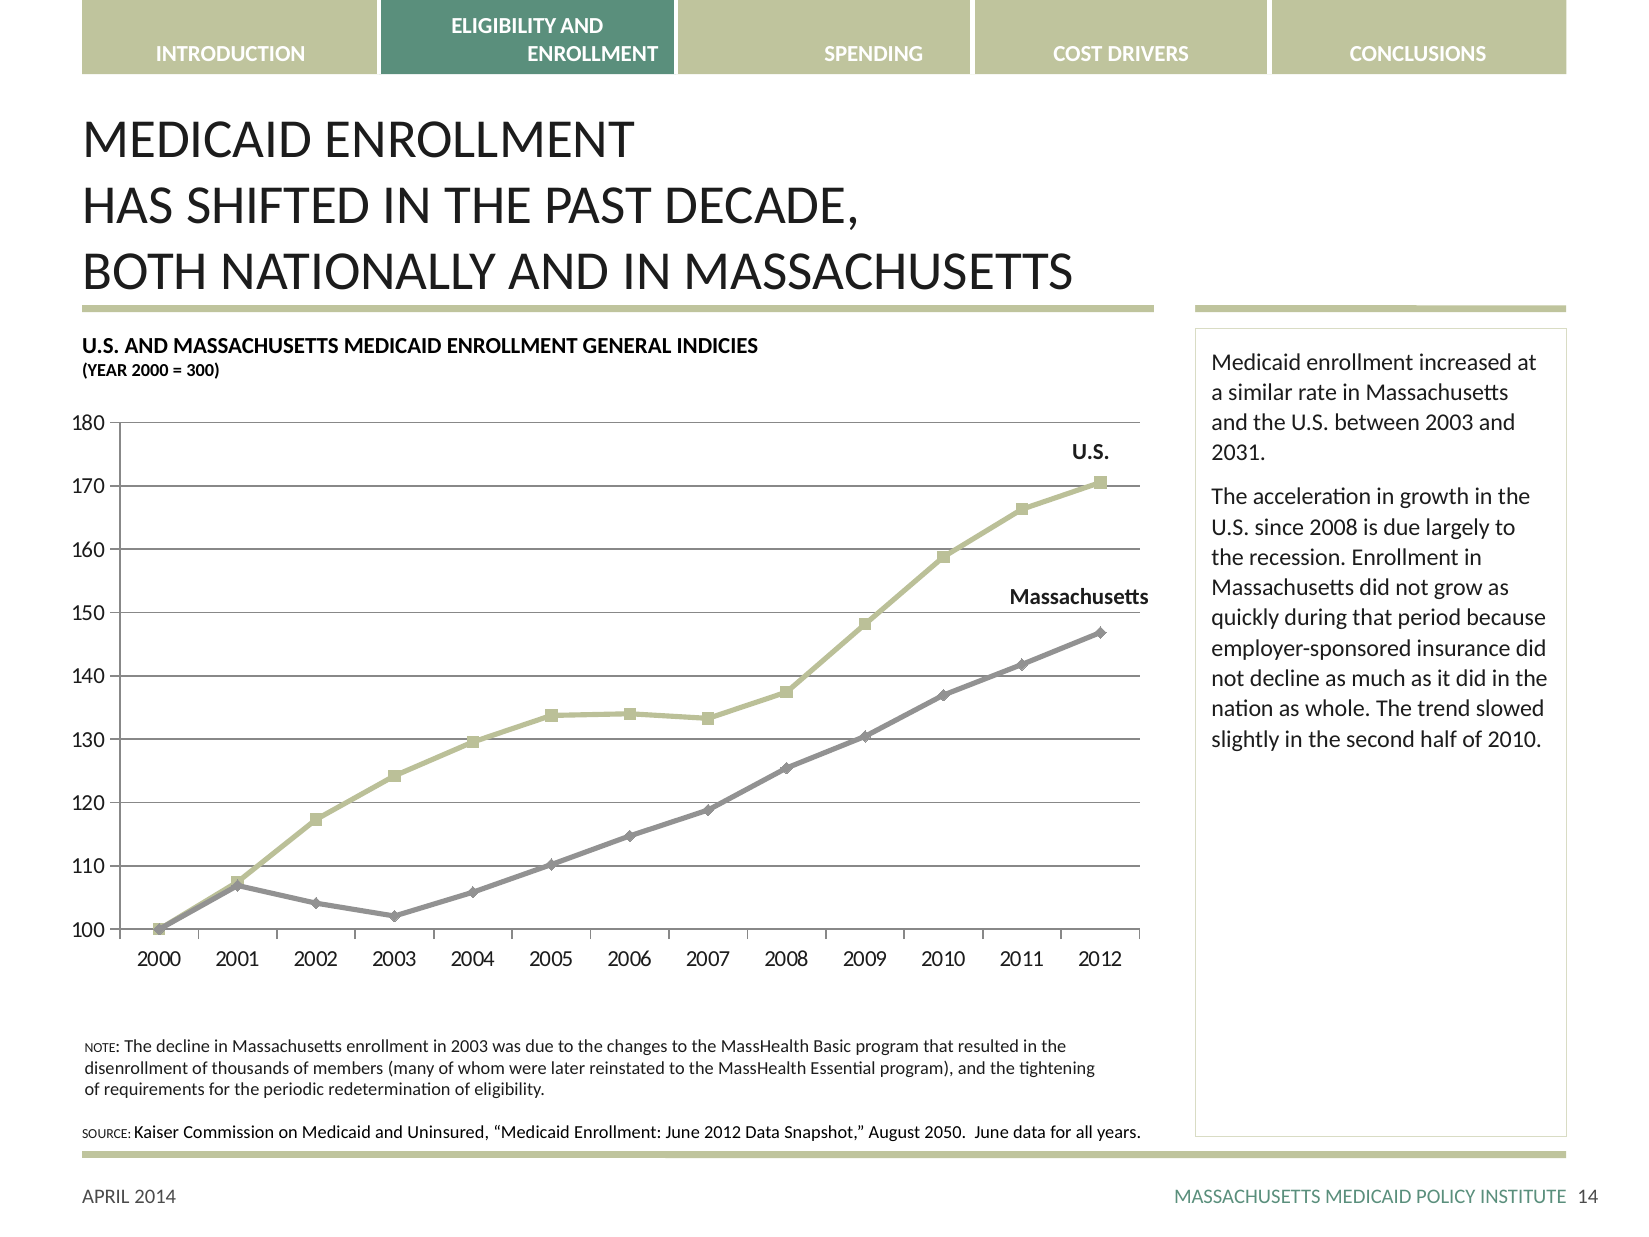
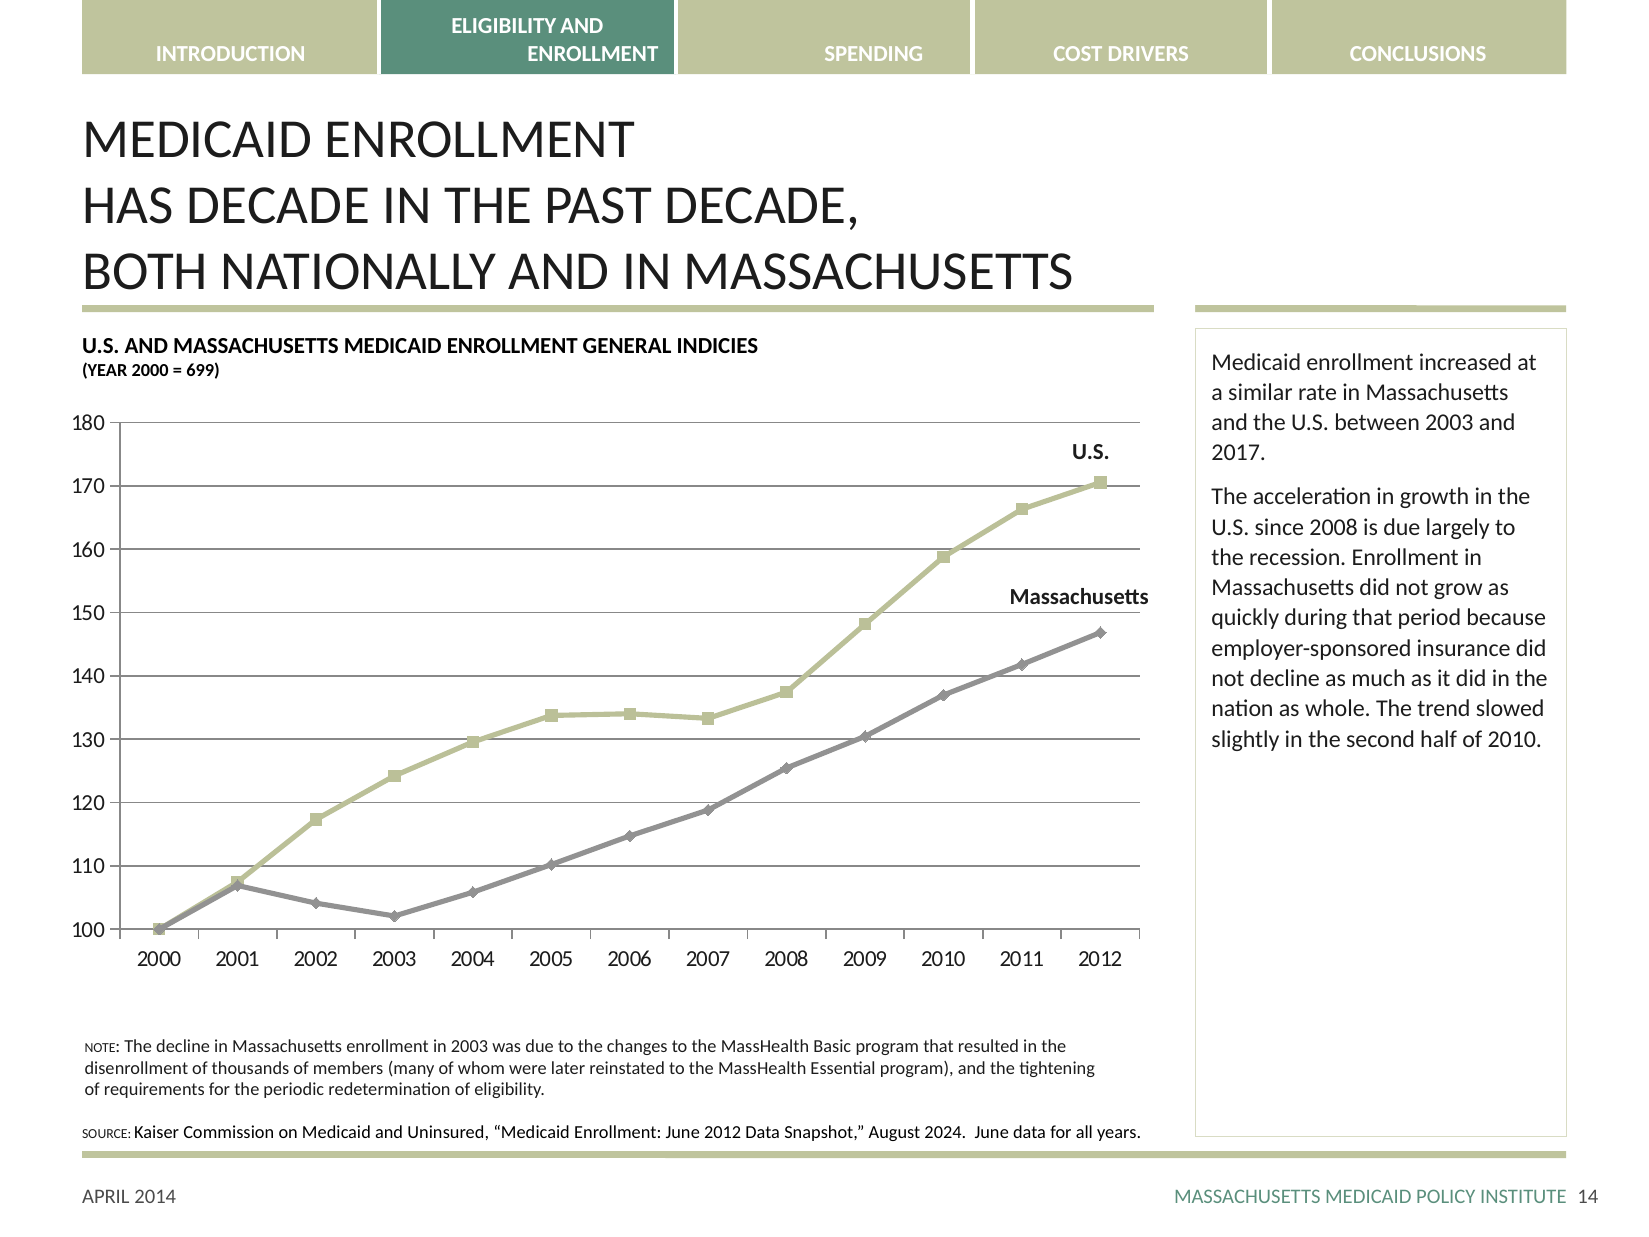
HAS SHIFTED: SHIFTED -> DECADE (278, 205)
300: 300 -> 699 (203, 371)
2031: 2031 -> 2017 (1239, 453)
2050: 2050 -> 2024 (945, 1132)
